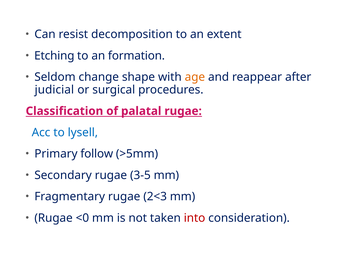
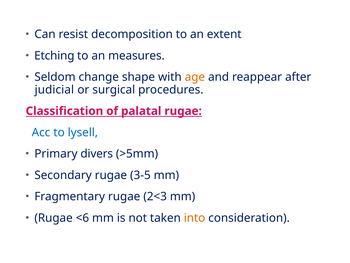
formation: formation -> measures (136, 56)
follow: follow -> divers (97, 154)
<0: <0 -> <6 (82, 218)
into colour: red -> orange (195, 218)
